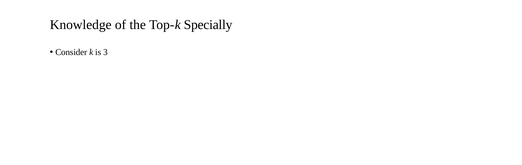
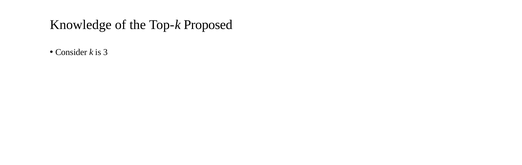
Specially: Specially -> Proposed (208, 25)
